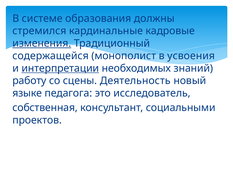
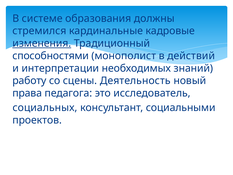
содержащейся: содержащейся -> способностями (51, 56)
усвоения: усвоения -> действий (191, 56)
интерпретации underline: present -> none (60, 68)
языке: языке -> права (27, 93)
собственная: собственная -> социальных (45, 108)
